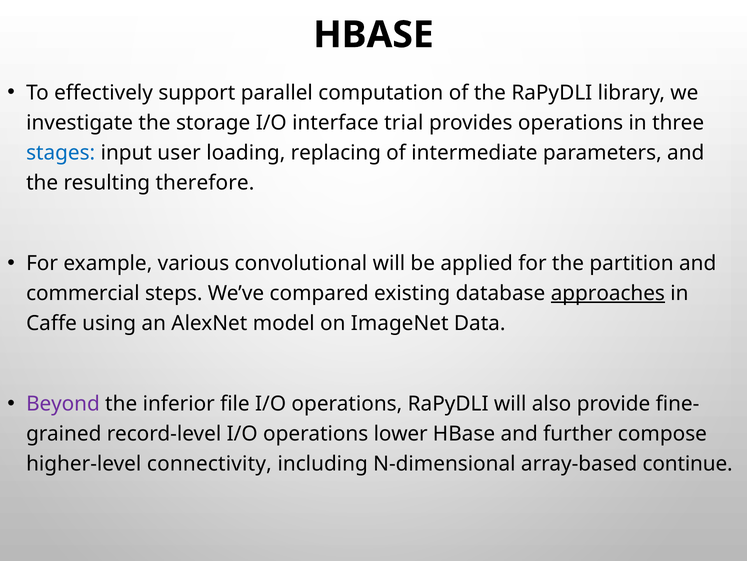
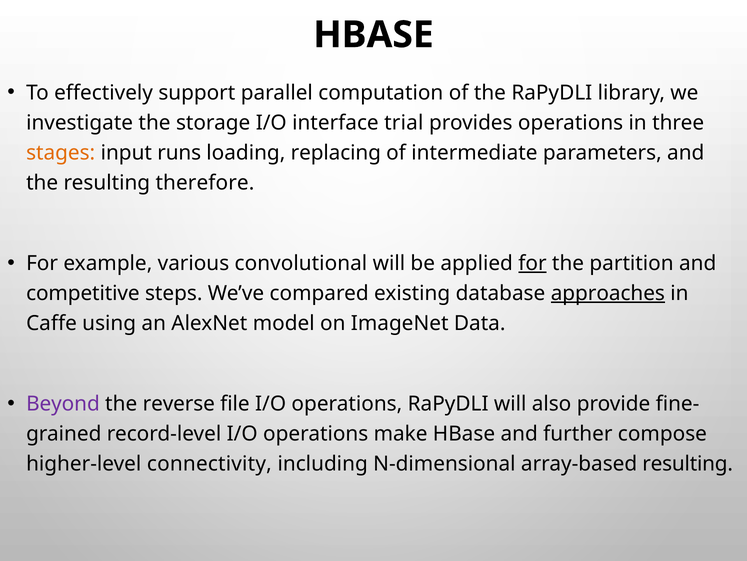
stages colour: blue -> orange (61, 152)
user: user -> runs (179, 152)
for underline: none -> present (532, 263)
commercial: commercial -> competitive (83, 293)
inferior: inferior -> reverse (179, 403)
lower: lower -> make (401, 433)
array-based continue: continue -> resulting (688, 463)
